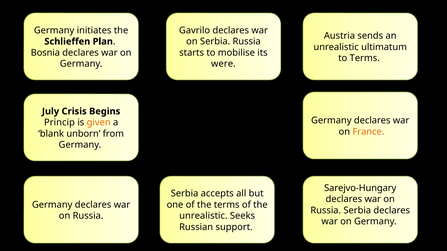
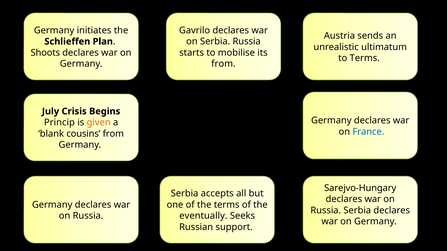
Bosnia: Bosnia -> Shoots (45, 53)
were: were -> from (223, 64)
France colour: orange -> blue (368, 132)
unborn: unborn -> cousins (83, 134)
unrealistic: unrealistic -> eventually (203, 216)
